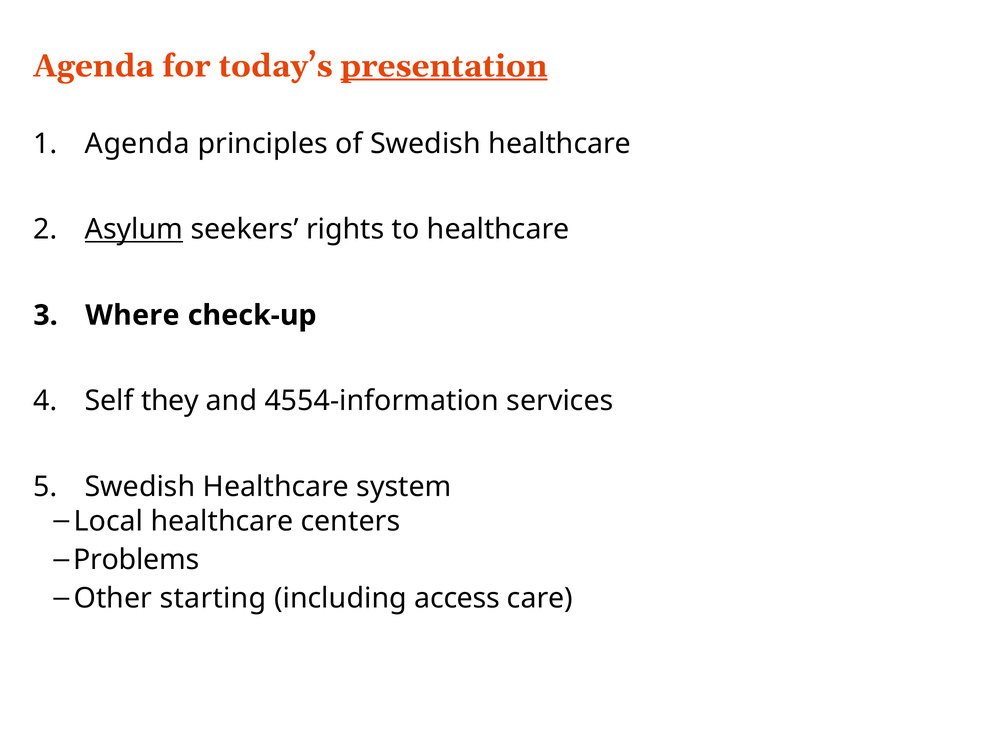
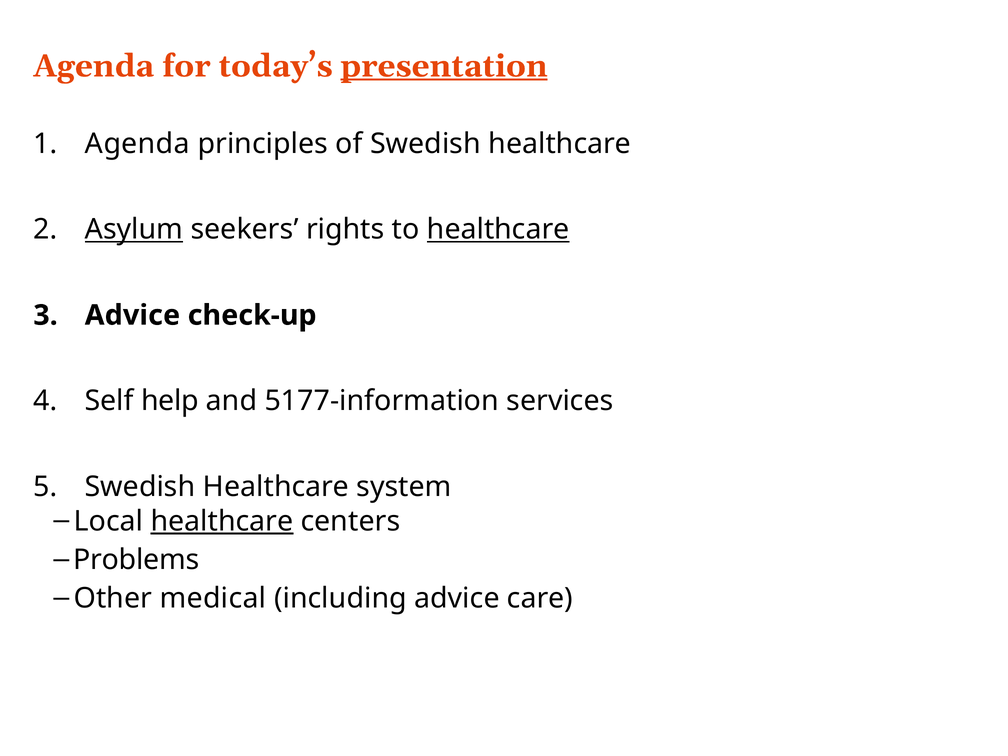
healthcare underline: none -> present (498, 230)
Where: Where -> Advice (132, 315)
they: they -> help (170, 401)
4554-information: 4554-information -> 5177-information (382, 401)
healthcare underline: none -> present (222, 521)
starting: starting -> medical (213, 598)
including access: access -> advice (457, 598)
